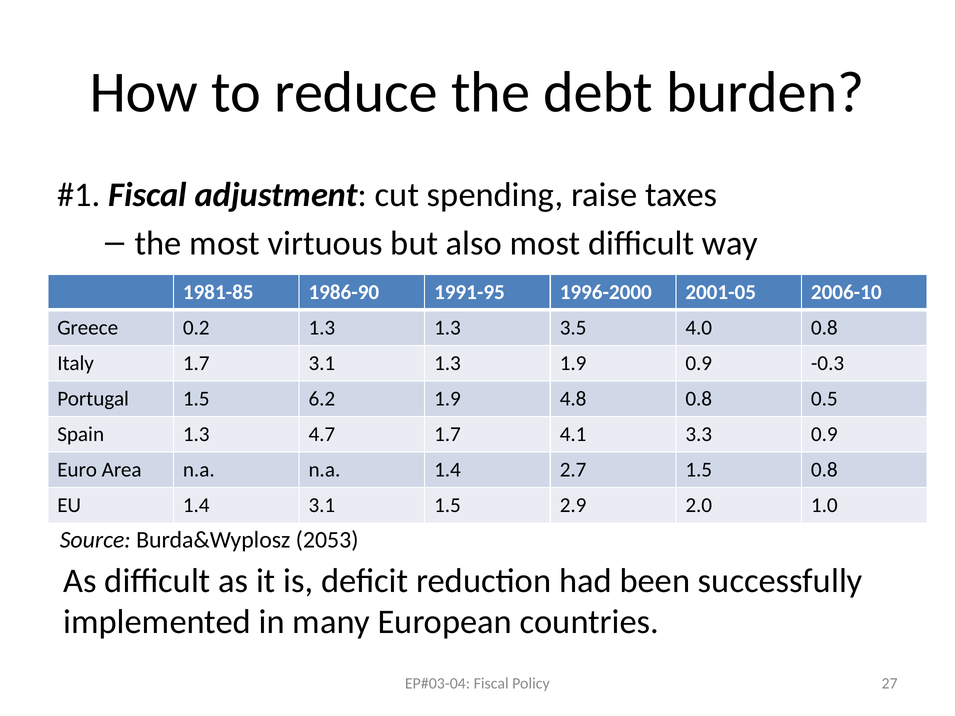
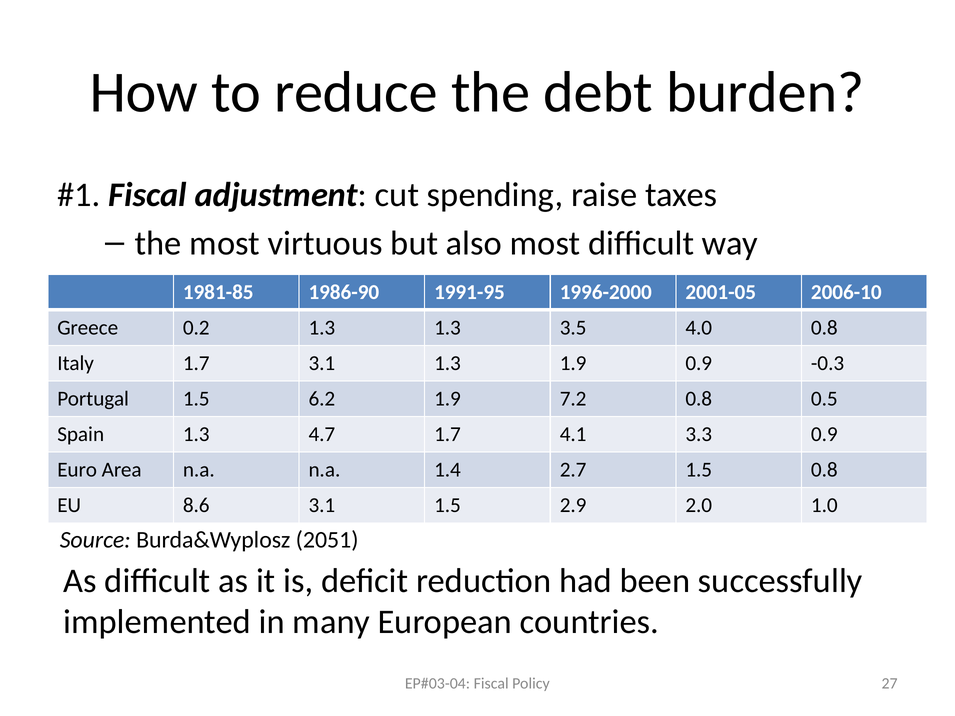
4.8: 4.8 -> 7.2 (573, 399)
EU 1.4: 1.4 -> 8.6 (196, 506)
2053: 2053 -> 2051 (327, 540)
